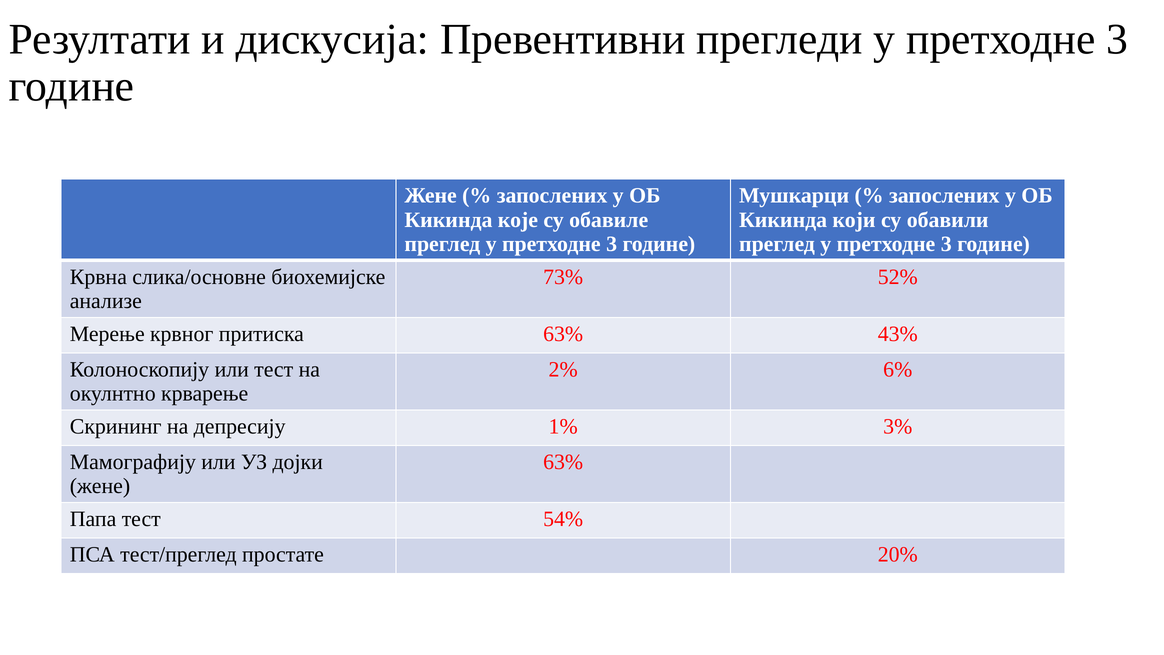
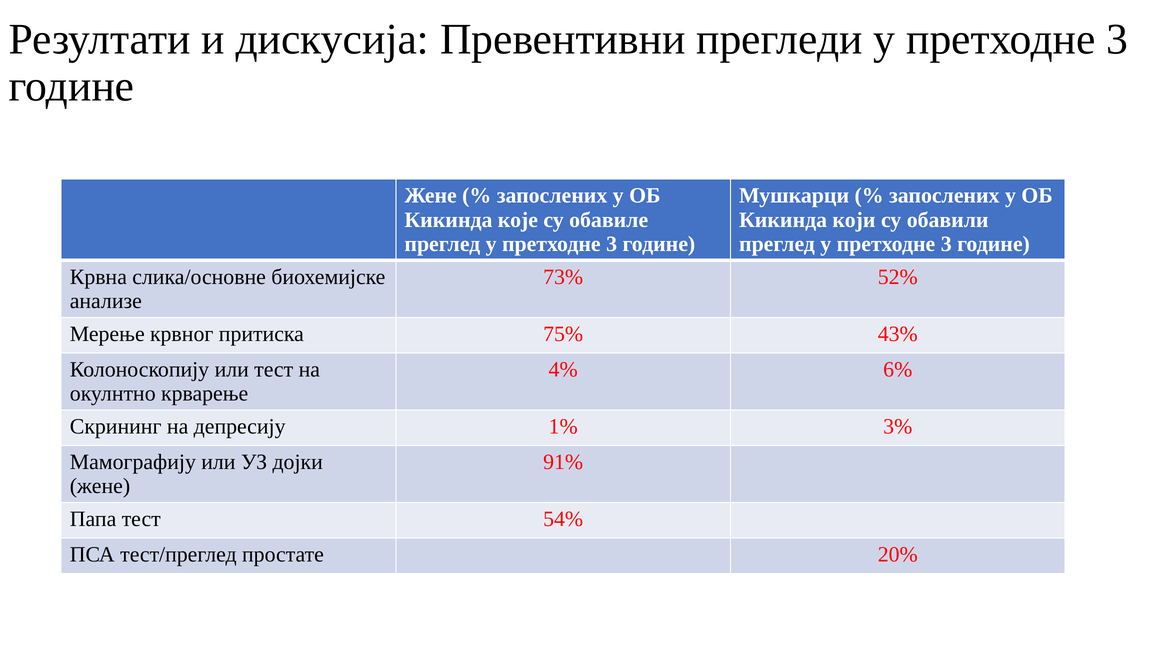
притиска 63%: 63% -> 75% (563, 334)
2%: 2% -> 4% (563, 369)
63%: 63% -> 91% (563, 462)
